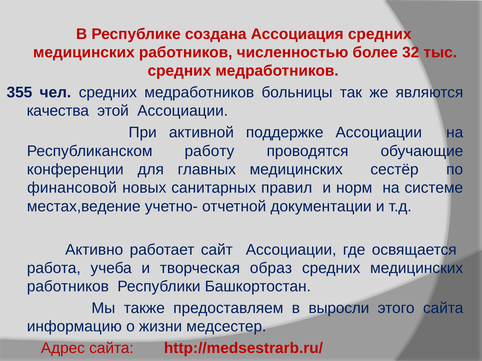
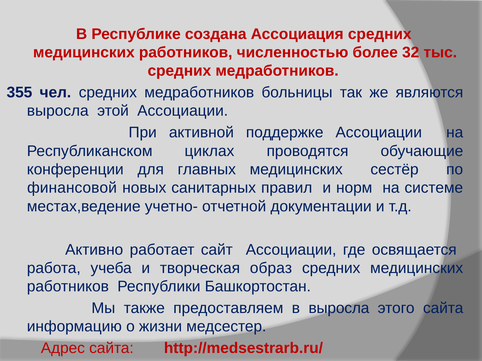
качества: качества -> выросла (58, 111)
работу: работу -> циклах (209, 151)
в выросли: выросли -> выросла (339, 309)
